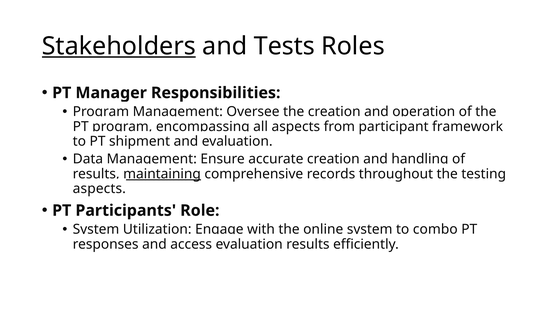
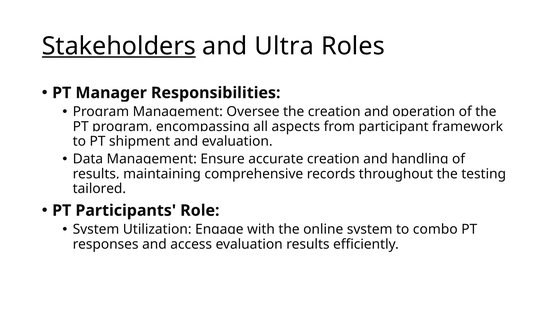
Tests: Tests -> Ultra (284, 46)
maintaining underline: present -> none (162, 174)
aspects: aspects -> tailored (99, 189)
